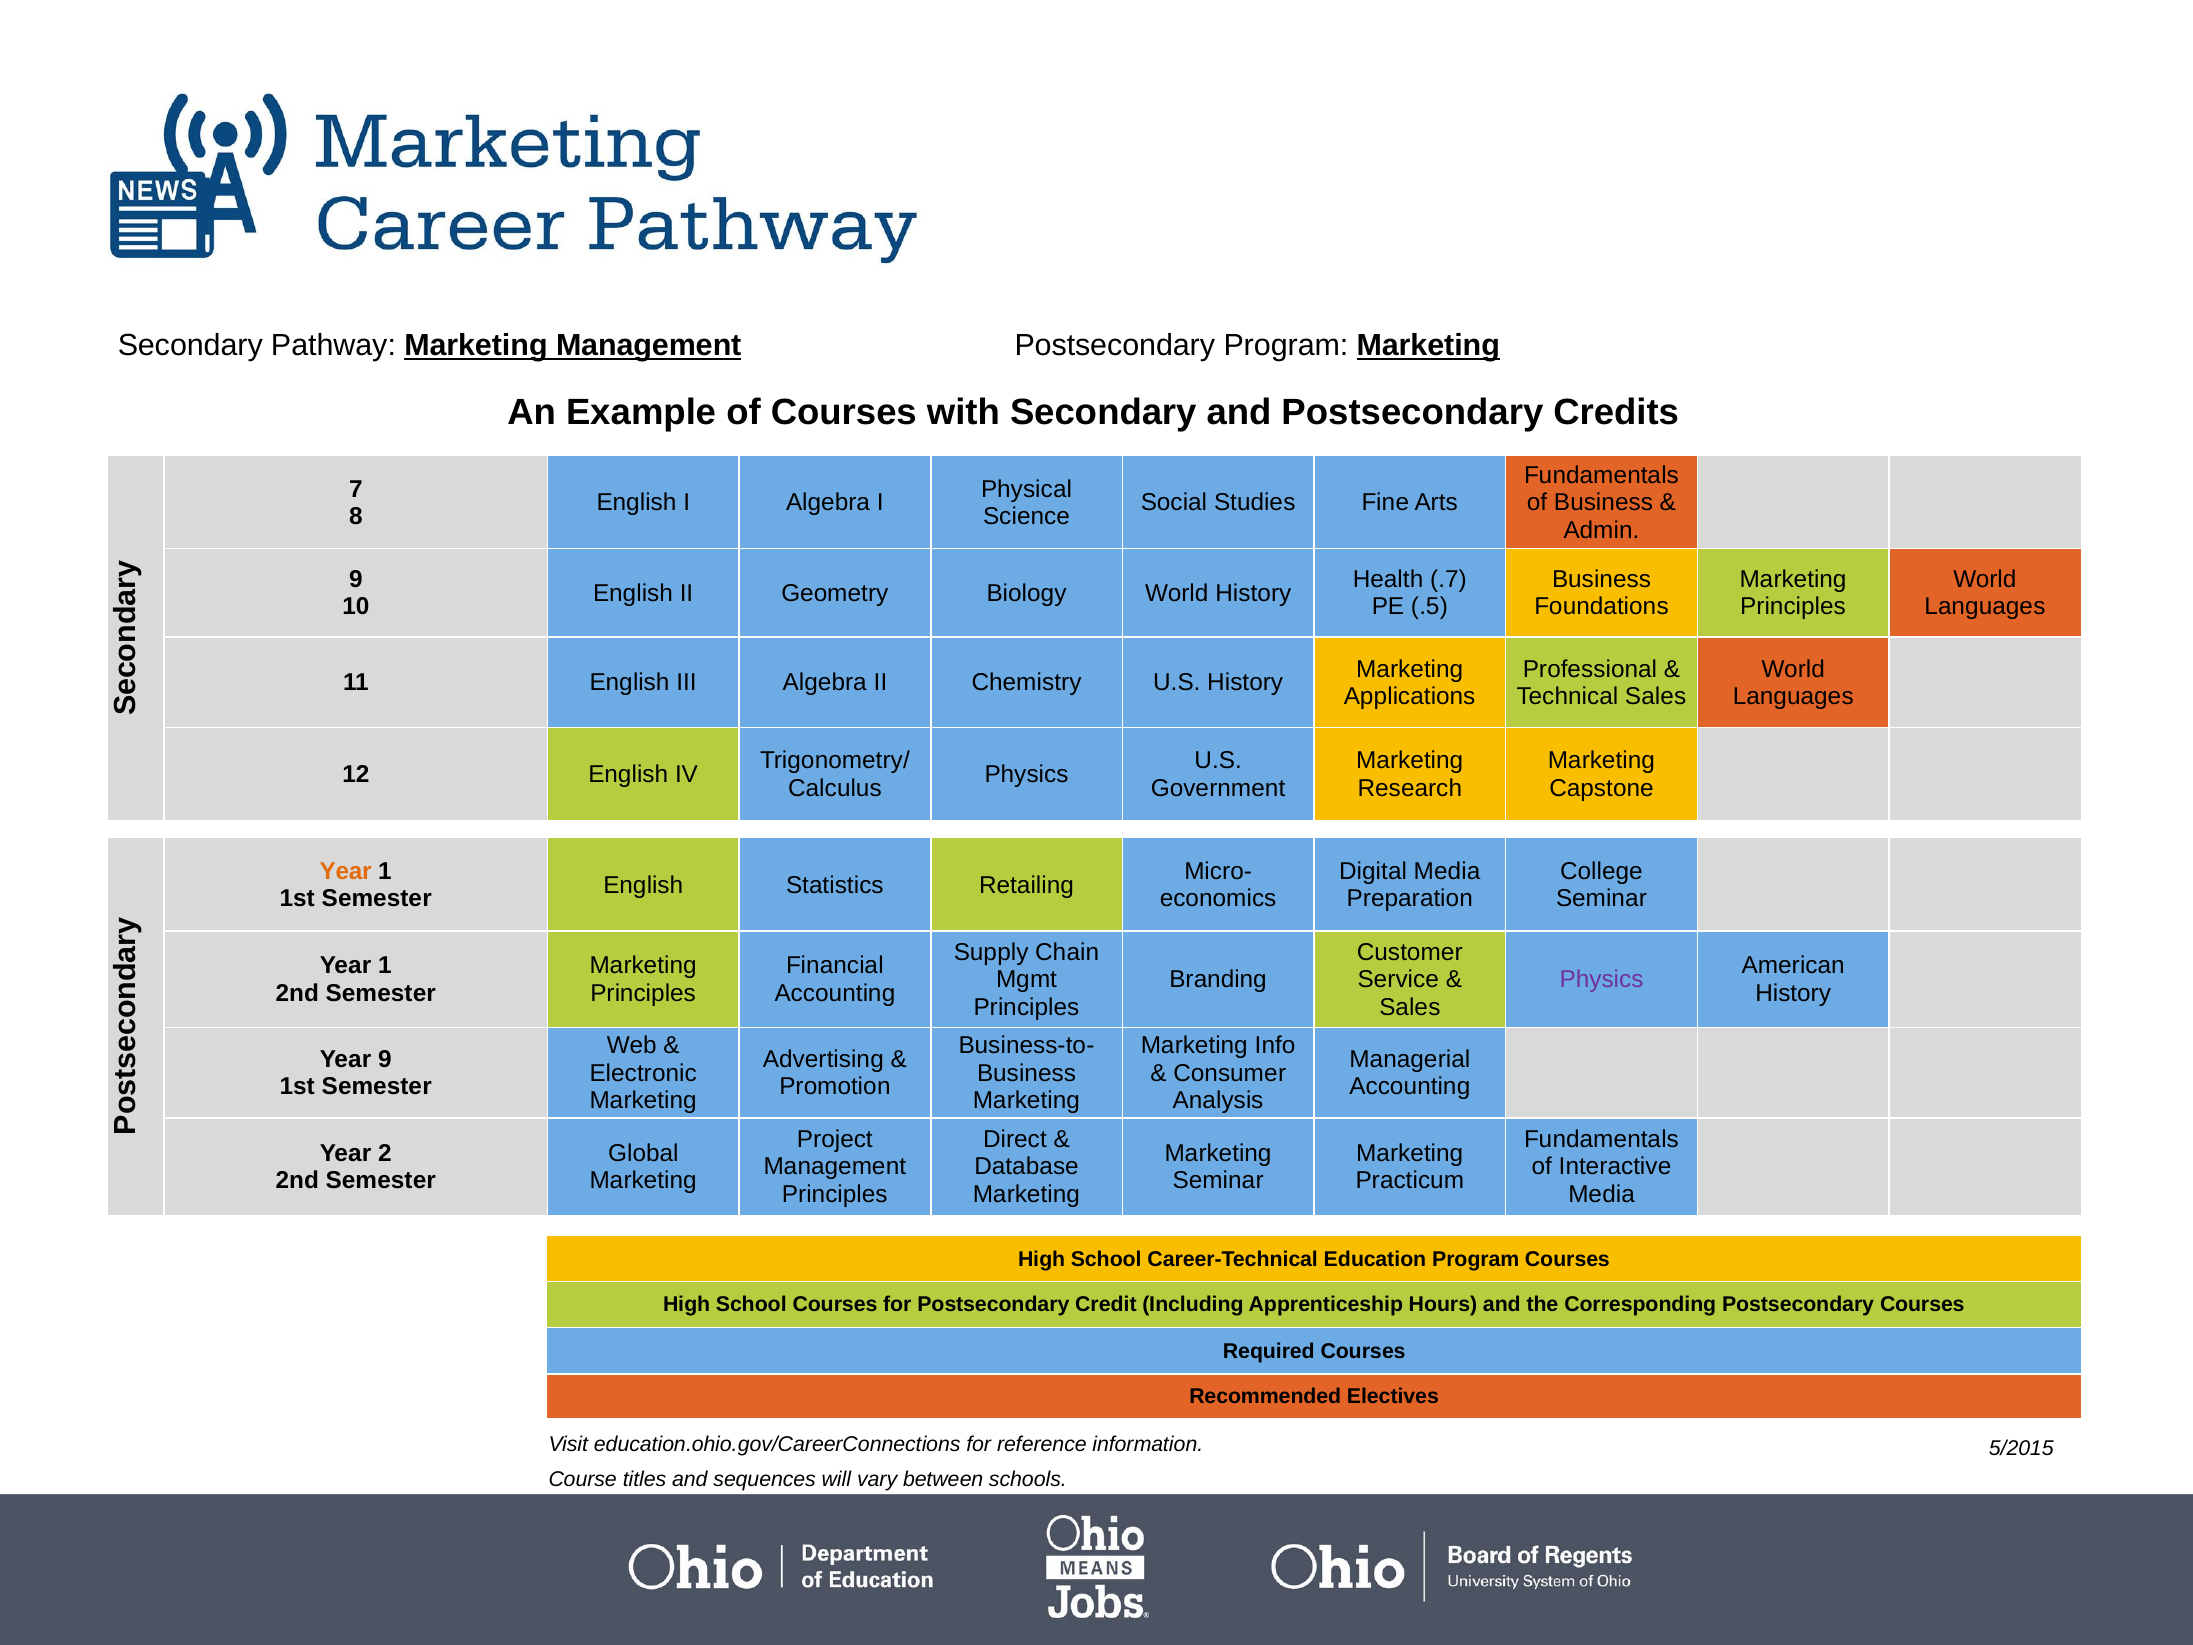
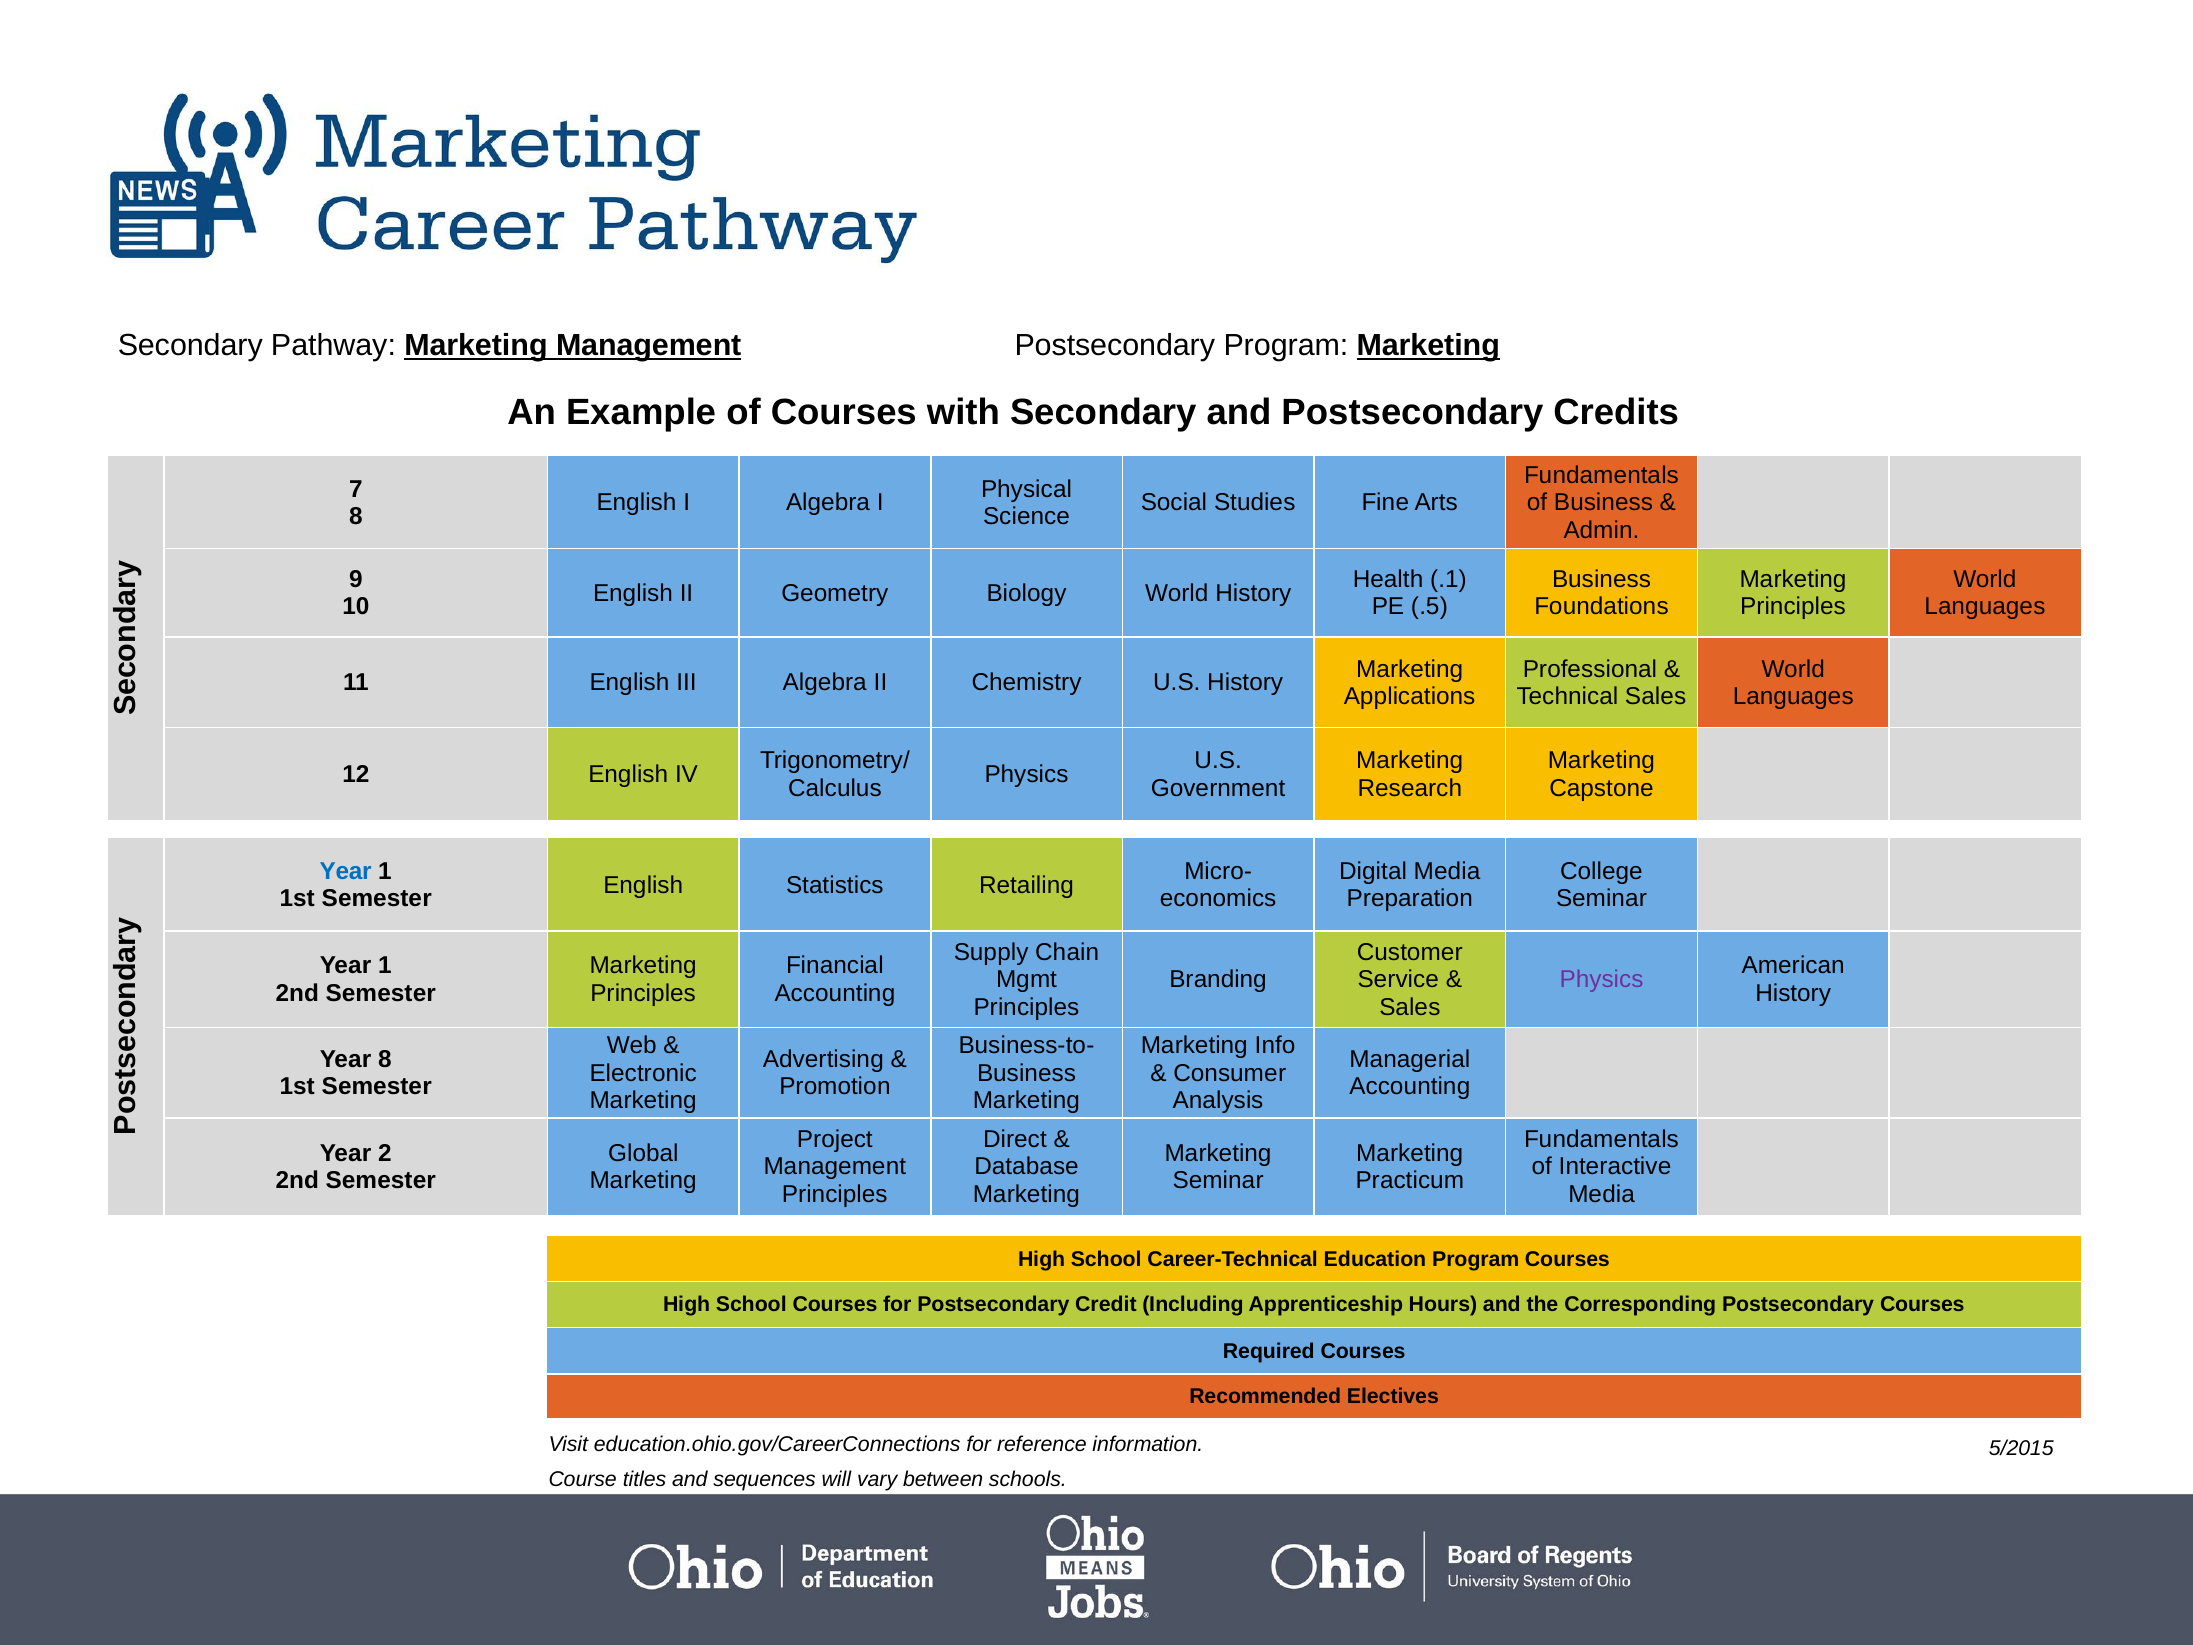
.7: .7 -> .1 (1449, 579)
Year colour: orange -> blue (346, 871)
Year 9: 9 -> 8 (385, 1059)
